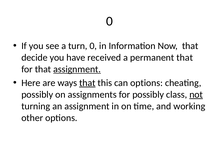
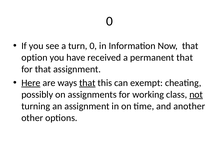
decide: decide -> option (34, 58)
assignment underline: present -> none (77, 69)
Here underline: none -> present (31, 83)
can options: options -> exempt (147, 83)
for possibly: possibly -> working (148, 95)
working: working -> another (189, 106)
